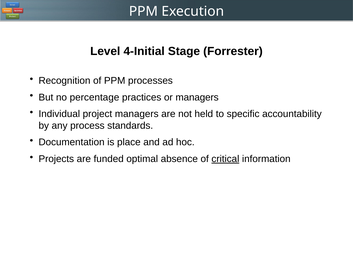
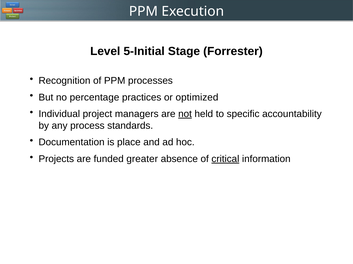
4-Initial: 4-Initial -> 5-Initial (144, 51)
or managers: managers -> optimized (197, 98)
not underline: none -> present (185, 114)
optimal: optimal -> greater (142, 159)
